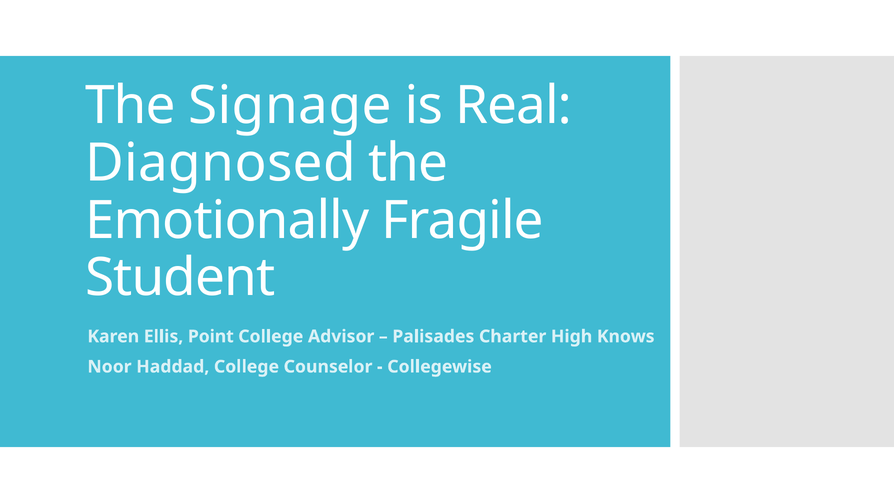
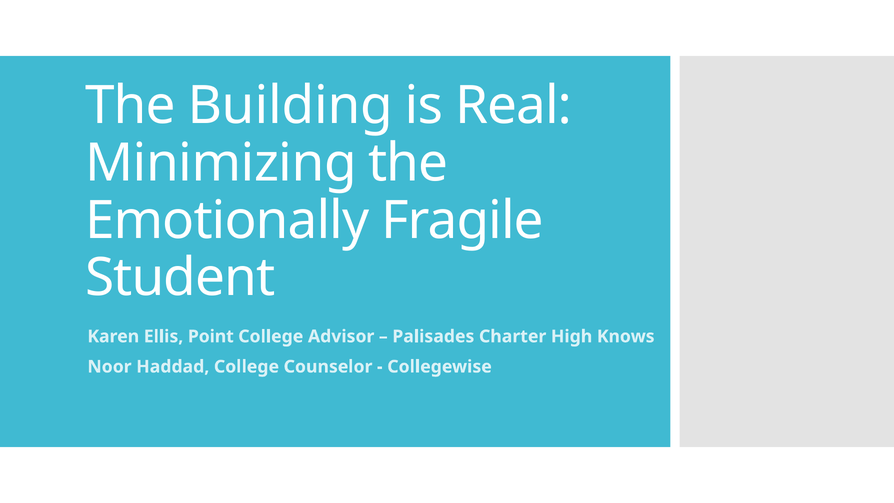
Signage: Signage -> Building (290, 106)
Diagnosed: Diagnosed -> Minimizing (221, 163)
